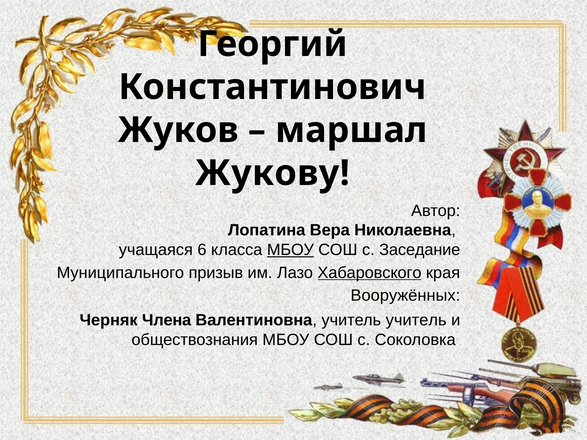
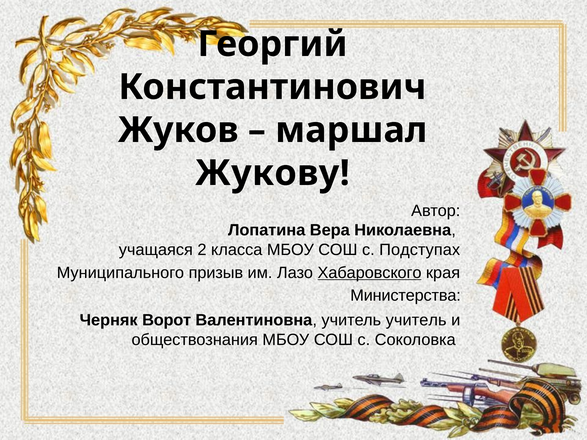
6: 6 -> 2 (202, 250)
МБОУ underline: present -> none (290, 250)
Заседание: Заседание -> Подступах (420, 250)
Вооружённых: Вооружённых -> Министерства (406, 296)
Члена: Члена -> Ворот (167, 320)
